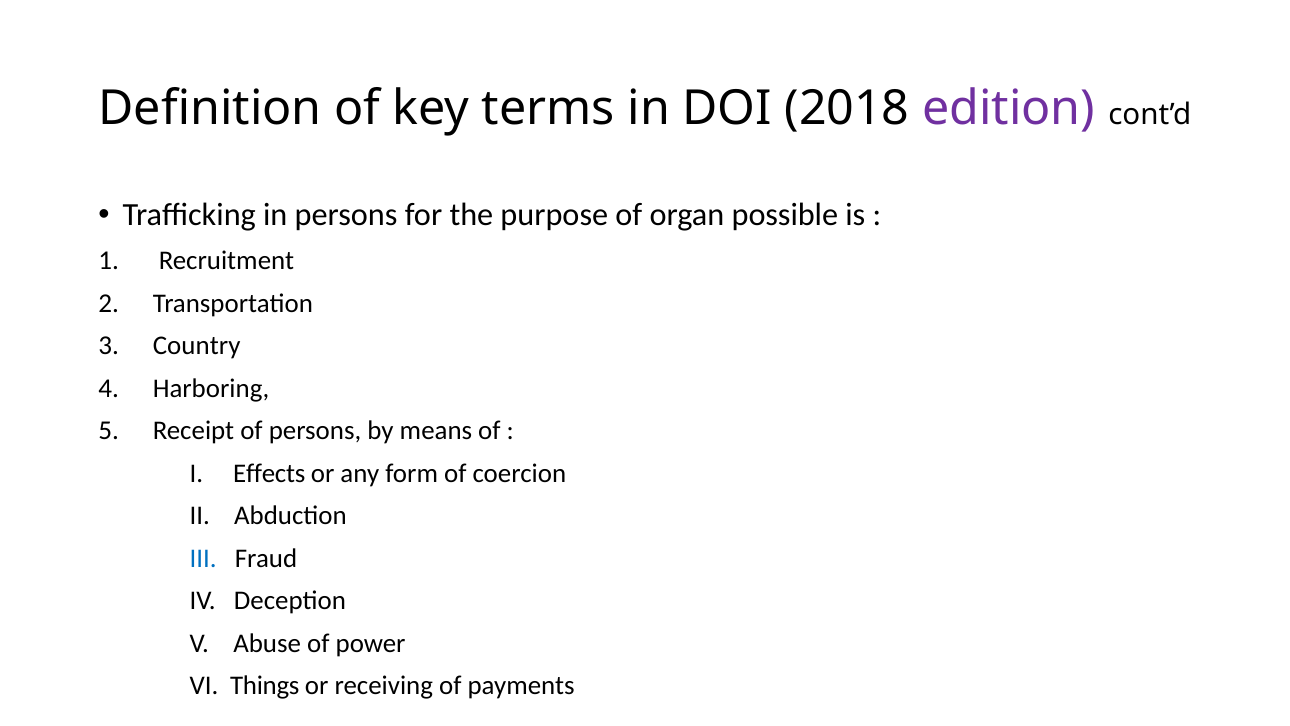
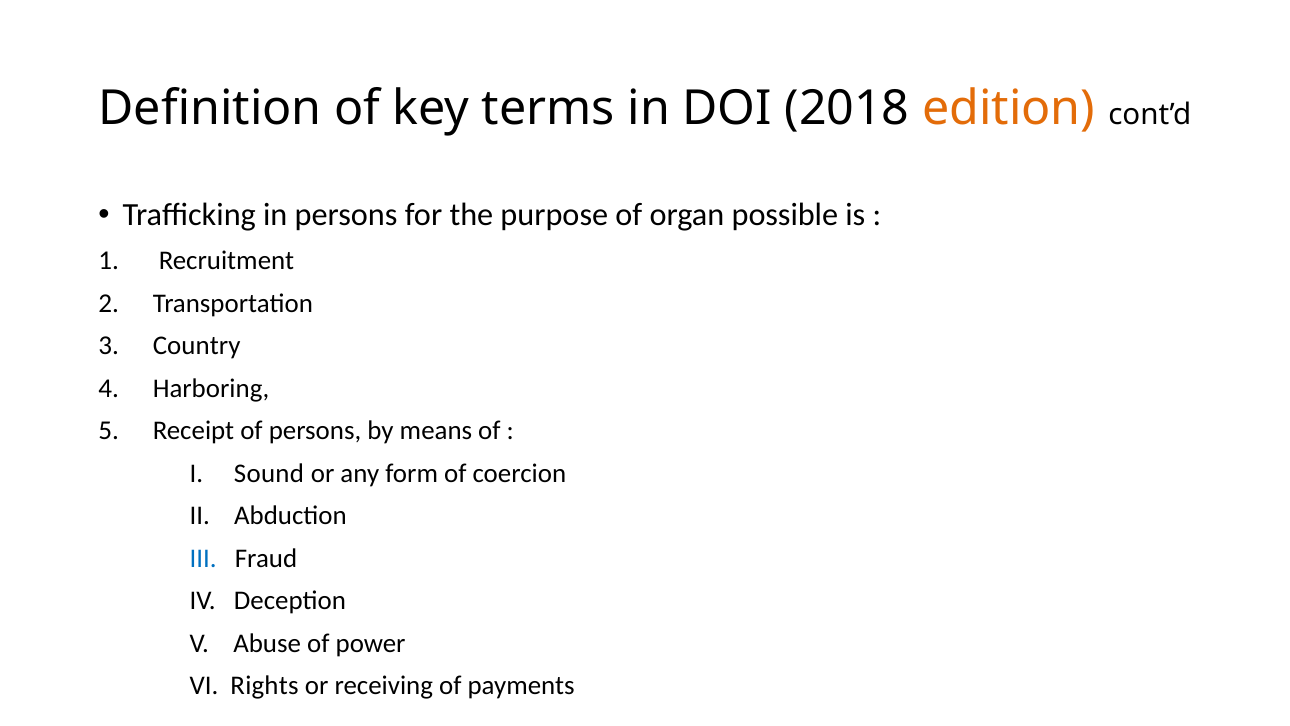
edition colour: purple -> orange (1009, 108)
Effects: Effects -> Sound (269, 473)
Things: Things -> Rights (265, 685)
